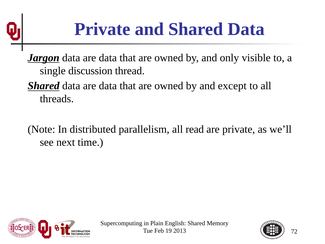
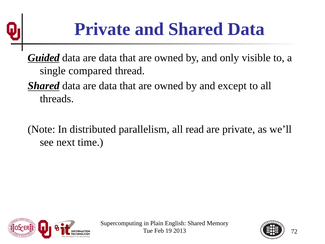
Jargon: Jargon -> Guided (44, 58)
discussion: discussion -> compared (90, 71)
